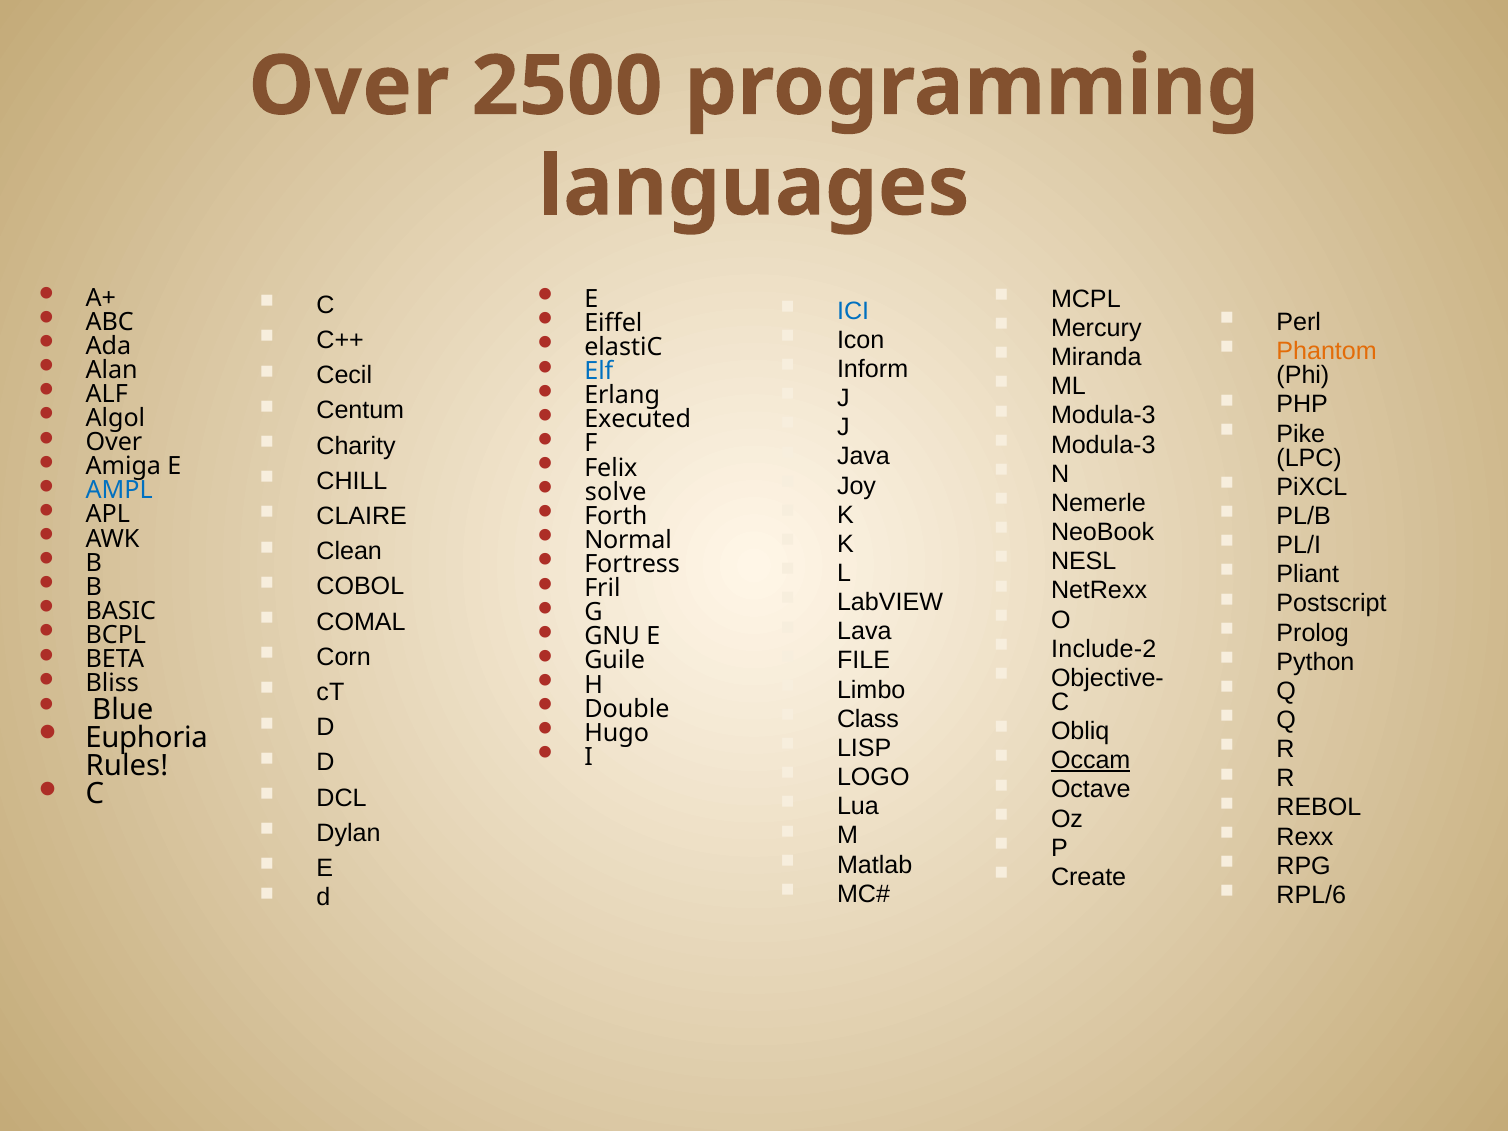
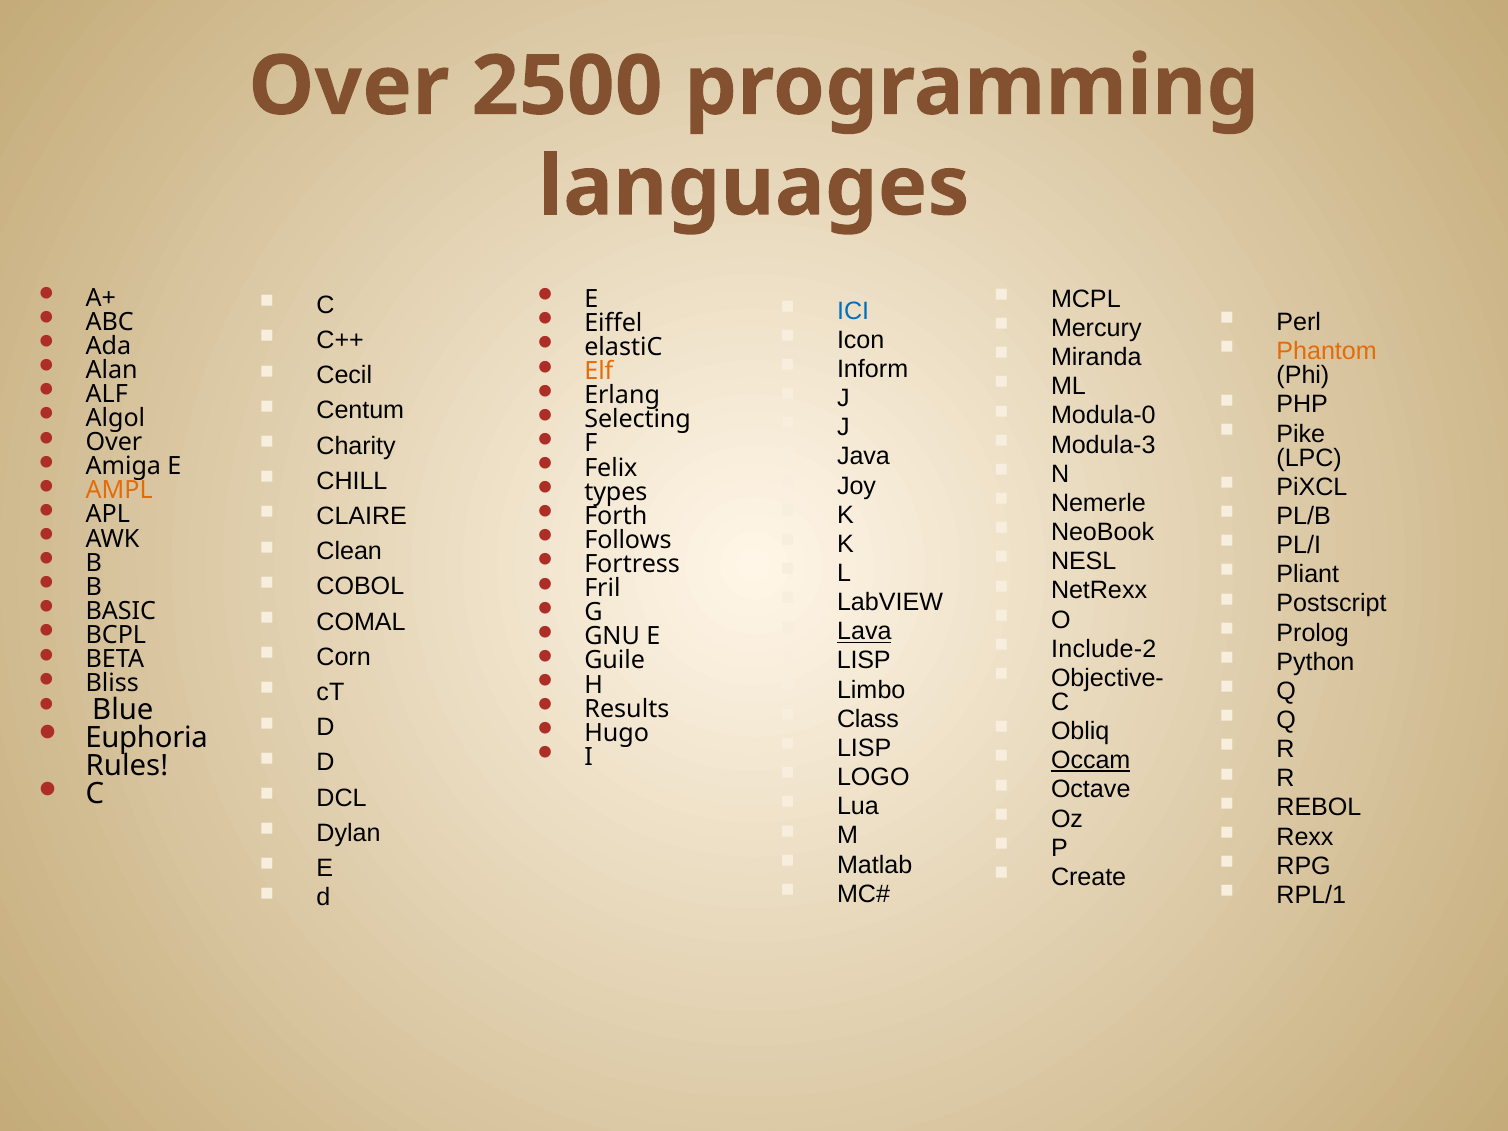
Elf colour: blue -> orange (599, 371)
Modula-3: Modula-3 -> Modula-0 (1103, 416)
Executed: Executed -> Selecting (638, 420)
AMPL colour: blue -> orange (119, 491)
solve: solve -> types (616, 492)
Normal: Normal -> Follows (628, 540)
Lava underline: none -> present (864, 632)
FILE: FILE -> LISP (864, 661)
Double: Double -> Results (627, 709)
RPL/6: RPL/6 -> RPL/1 (1311, 895)
